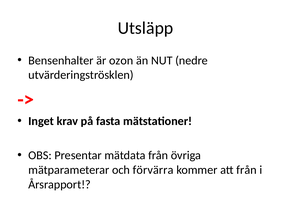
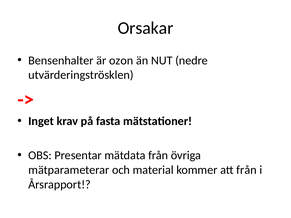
Utsläpp: Utsläpp -> Orsakar (146, 28)
förvärra: förvärra -> material (153, 170)
